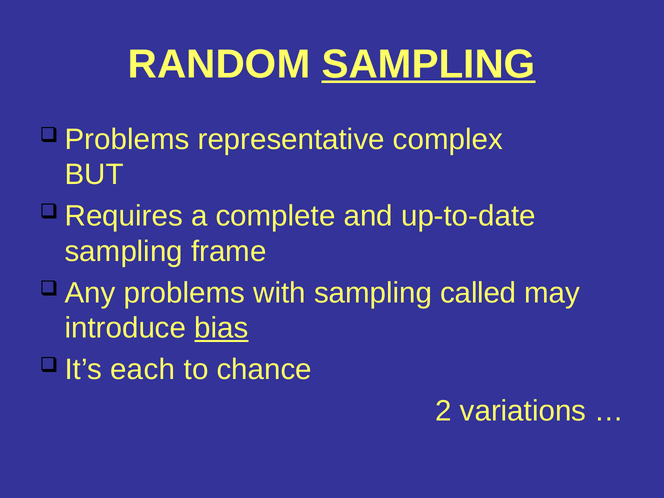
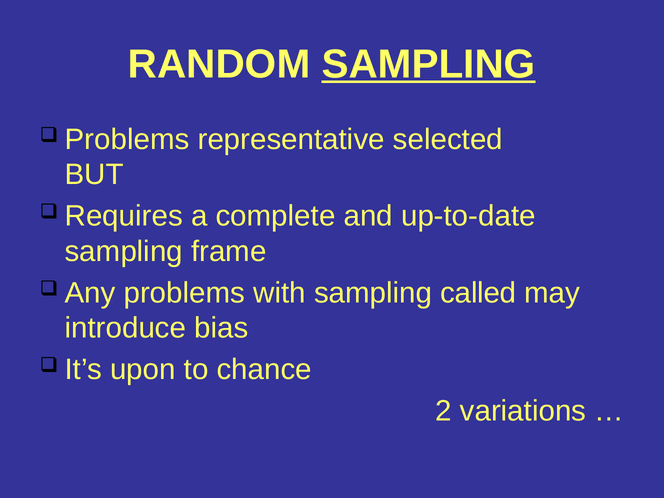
complex: complex -> selected (448, 139)
bias underline: present -> none (221, 328)
each: each -> upon (143, 370)
